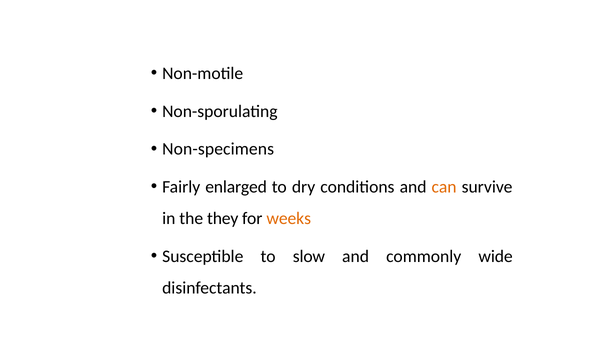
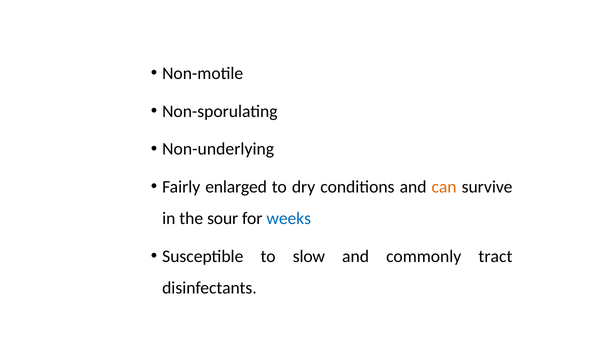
Non-specimens: Non-specimens -> Non-underlying (218, 149)
they: they -> sour (223, 219)
weeks colour: orange -> blue (289, 219)
wide: wide -> tract (495, 257)
